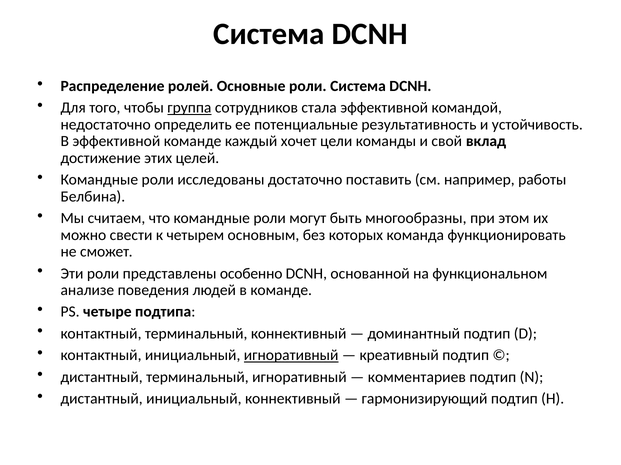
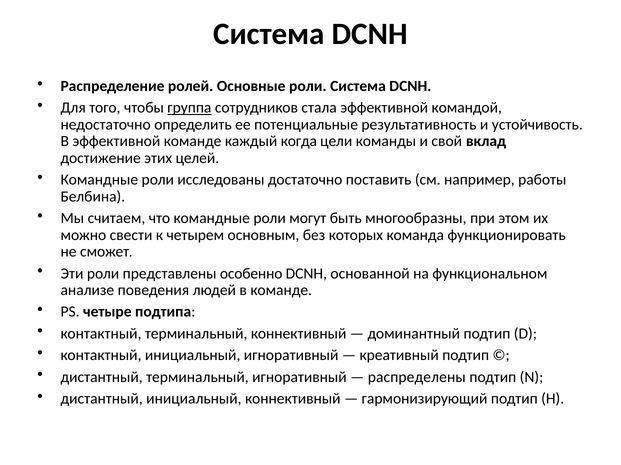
хочет: хочет -> когда (299, 142)
игноративный underline: present -> none (291, 356)
комментариев: комментариев -> распределены (417, 378)
